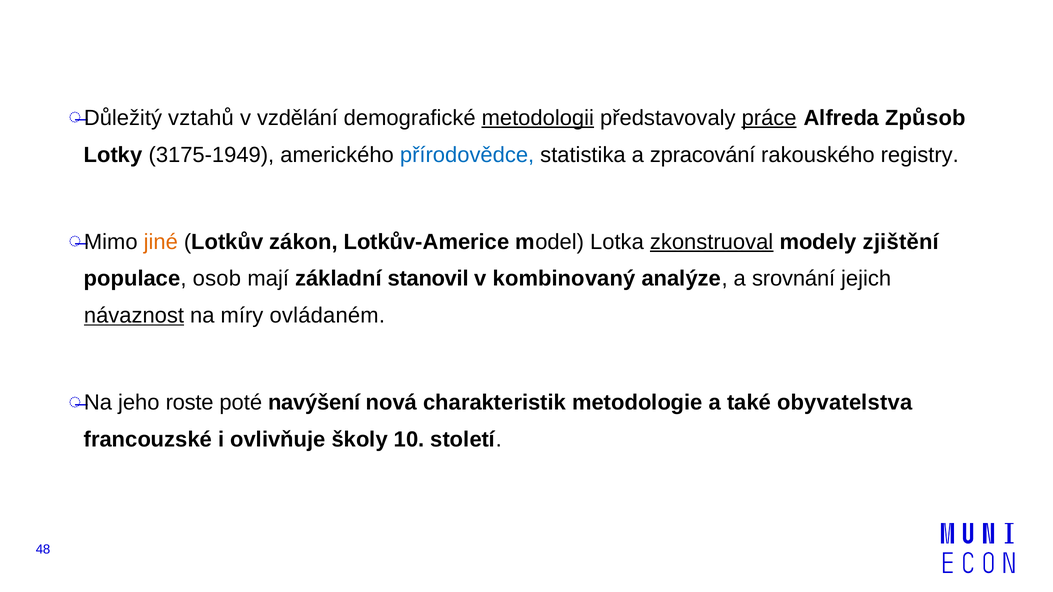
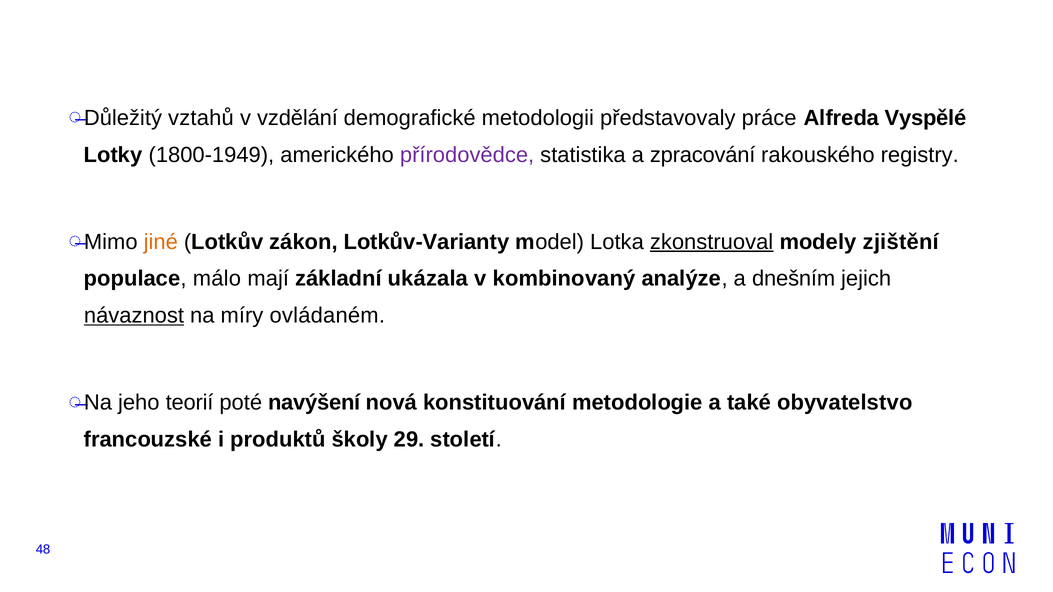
metodologii underline: present -> none (538, 118)
práce underline: present -> none (769, 118)
Způsob: Způsob -> Vyspělé (926, 118)
3175-1949: 3175-1949 -> 1800-1949 (211, 155)
přírodovědce colour: blue -> purple (467, 155)
Lotkův-Americe: Lotkův-Americe -> Lotkův-Varianty (426, 242)
osob: osob -> málo (217, 279)
stanovil: stanovil -> ukázala (428, 279)
srovnání: srovnání -> dnešním (794, 279)
roste: roste -> teorií (190, 403)
charakteristik: charakteristik -> konstituování (495, 403)
obyvatelstva: obyvatelstva -> obyvatelstvo (845, 403)
ovlivňuje: ovlivňuje -> produktů (278, 440)
10: 10 -> 29 (409, 440)
